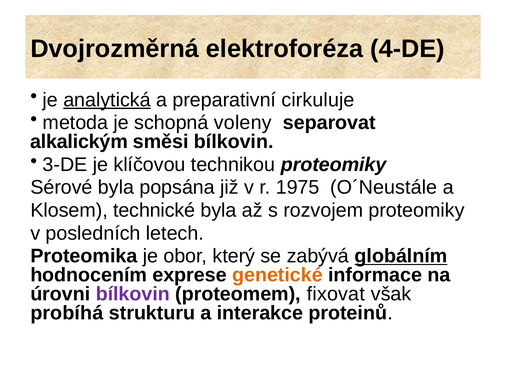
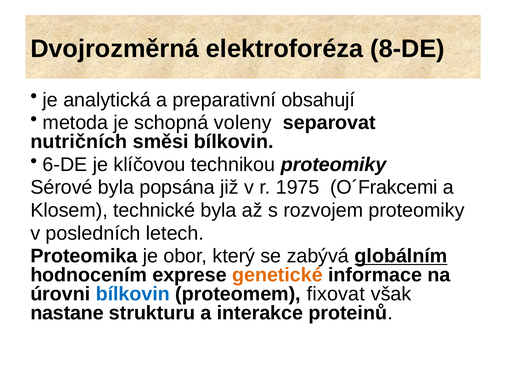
4-DE: 4-DE -> 8-DE (407, 49)
analytická underline: present -> none (107, 100)
cirkuluje: cirkuluje -> obsahují (318, 100)
alkalickým: alkalickým -> nutričních (79, 141)
3-DE: 3-DE -> 6-DE (65, 164)
O´Neustále: O´Neustále -> O´Frakcemi (384, 187)
bílkovin colour: purple -> blue (133, 294)
probíhá: probíhá -> nastane (67, 312)
